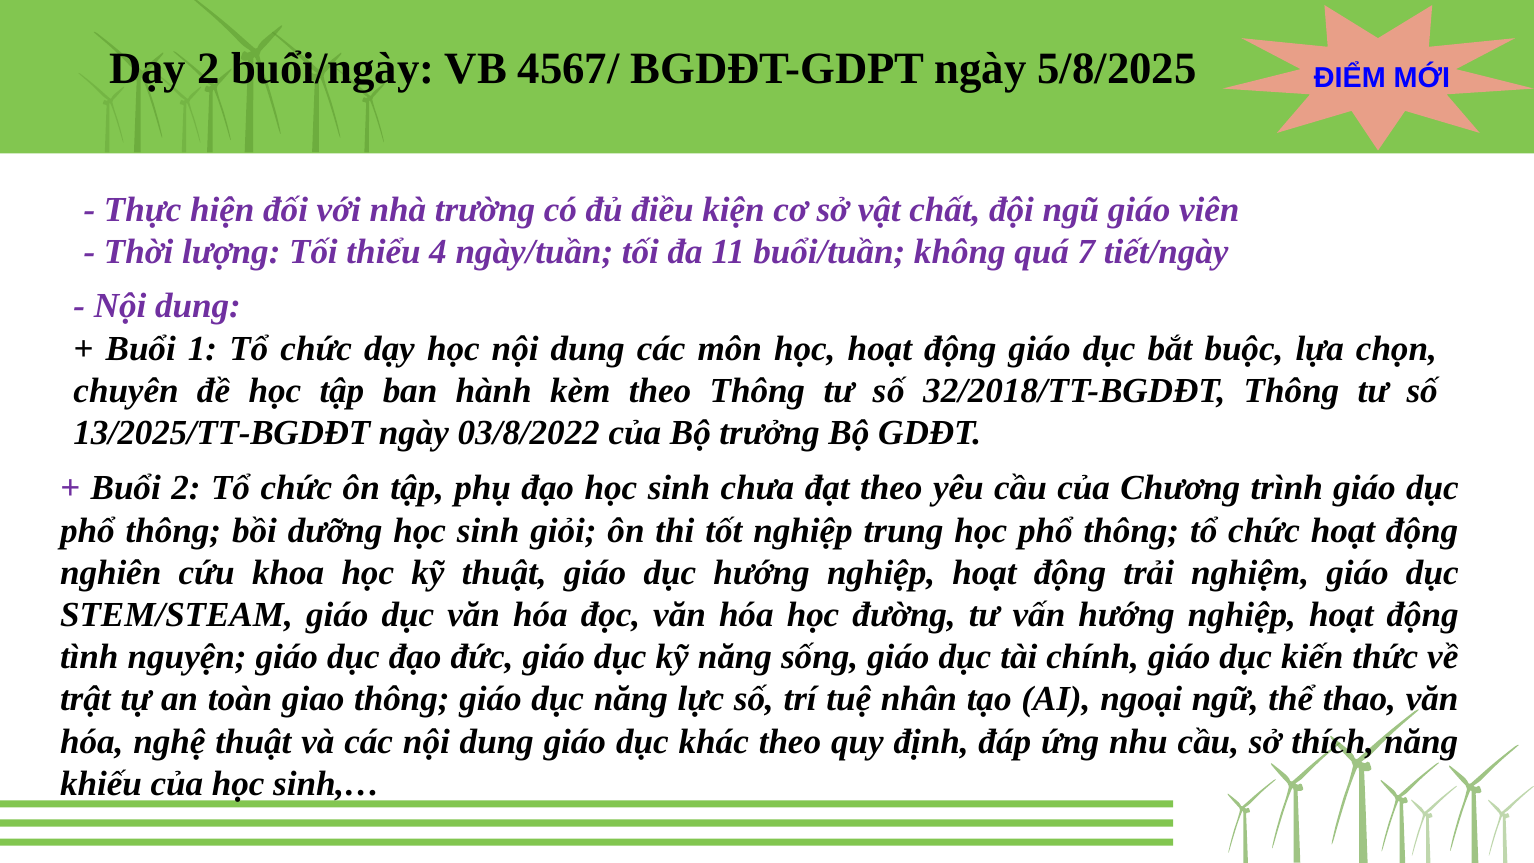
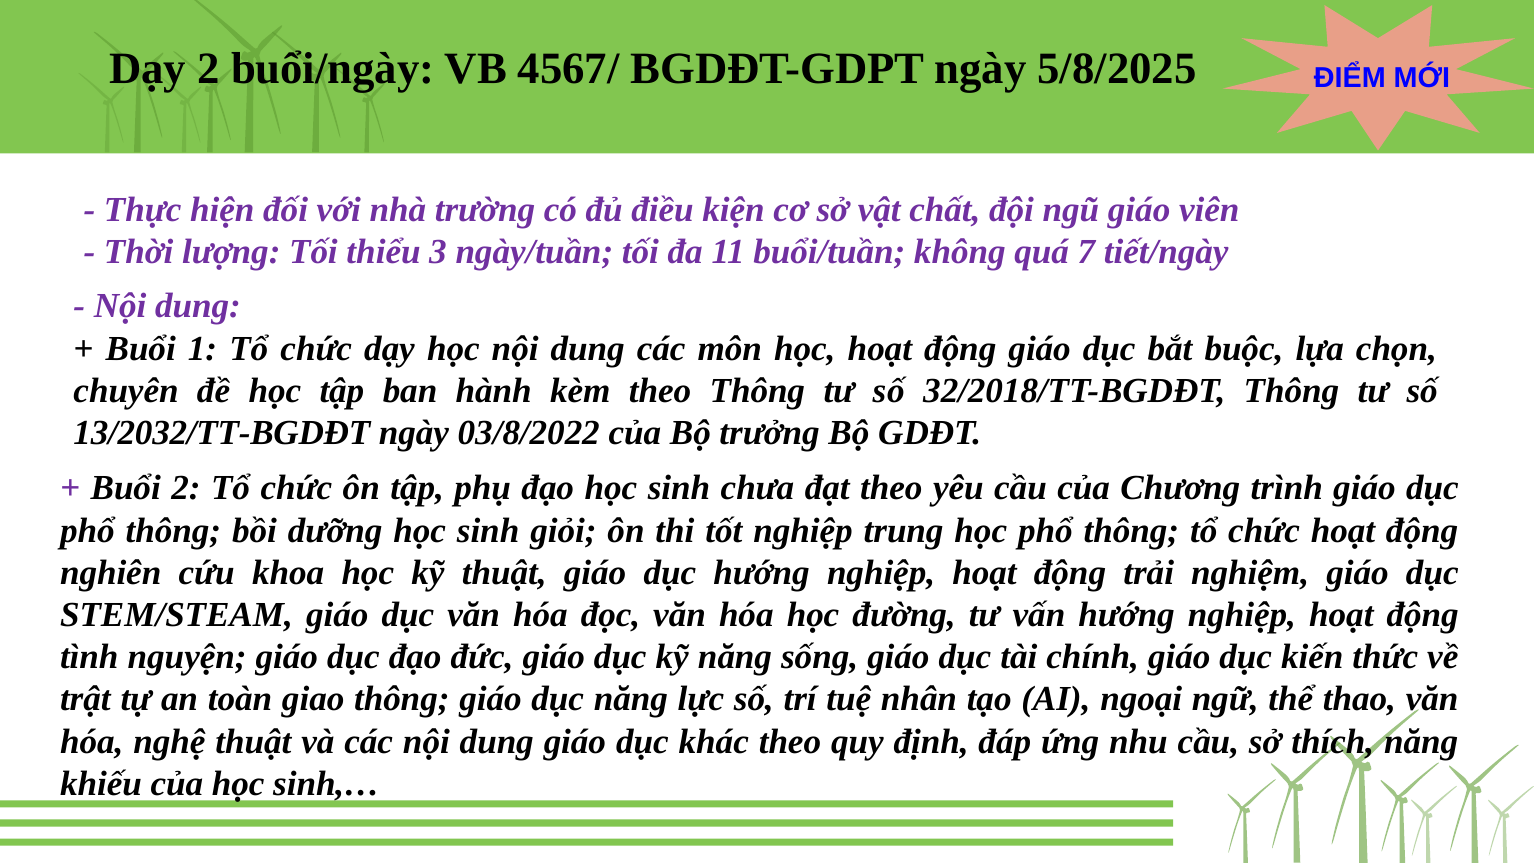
4: 4 -> 3 (438, 252)
13/2025/TT-BGDĐT: 13/2025/TT-BGDĐT -> 13/2032/TT-BGDĐT (222, 433)
